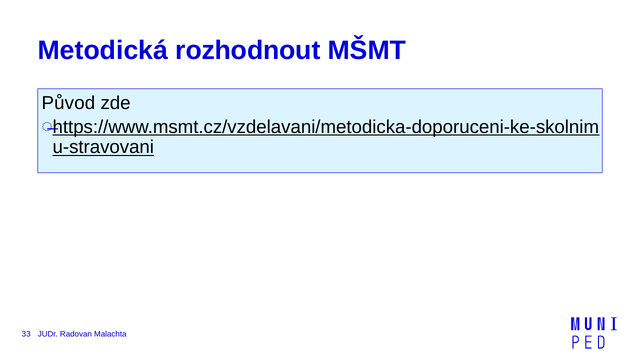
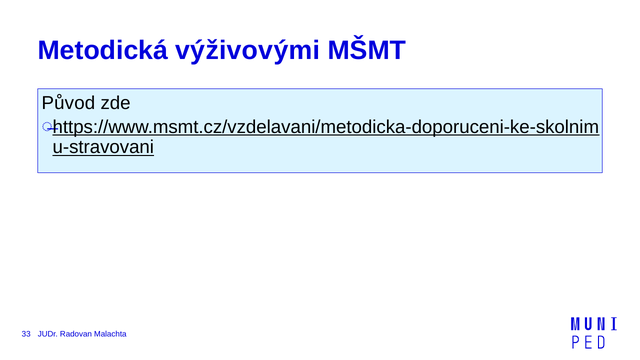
rozhodnout: rozhodnout -> výživovými (248, 50)
